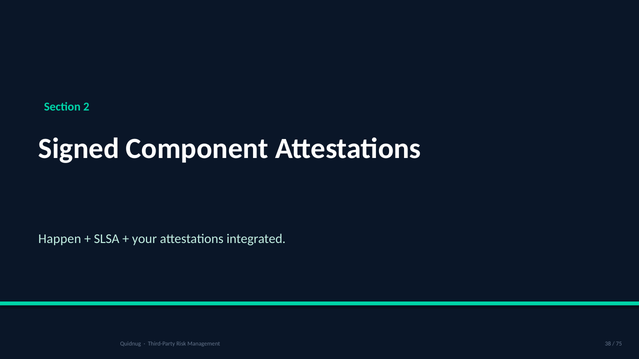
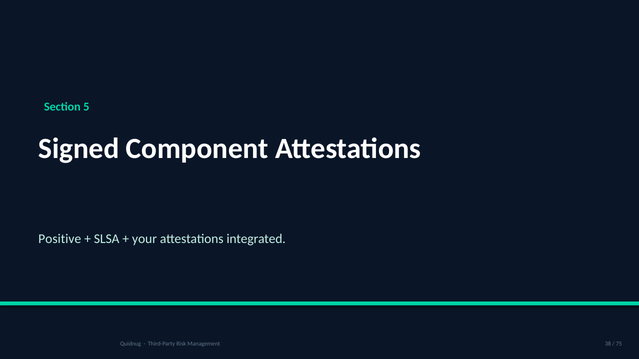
2: 2 -> 5 (86, 107)
Happen: Happen -> Positive (60, 239)
